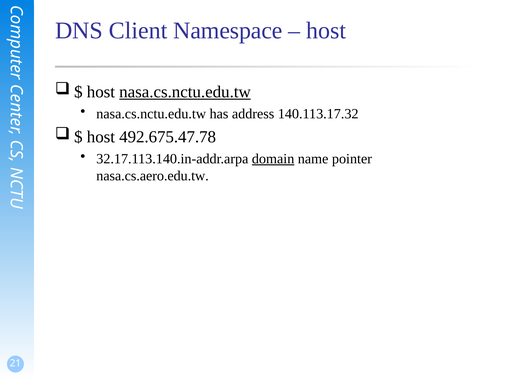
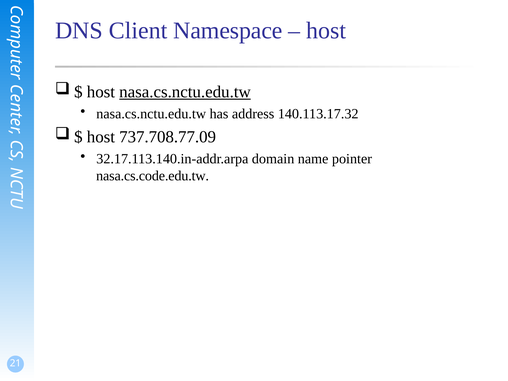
492.675.47.78: 492.675.47.78 -> 737.708.77.09 (168, 137)
domain underline: present -> none (273, 159)
nasa.cs.aero.edu.tw: nasa.cs.aero.edu.tw -> nasa.cs.code.edu.tw (153, 176)
